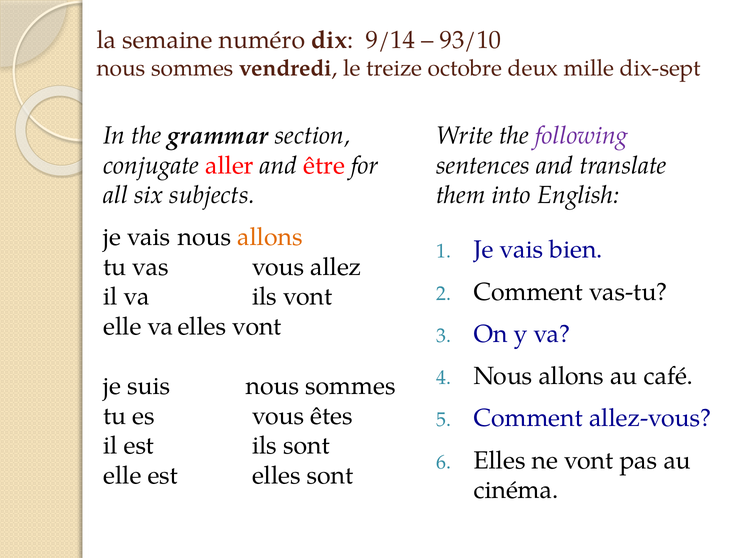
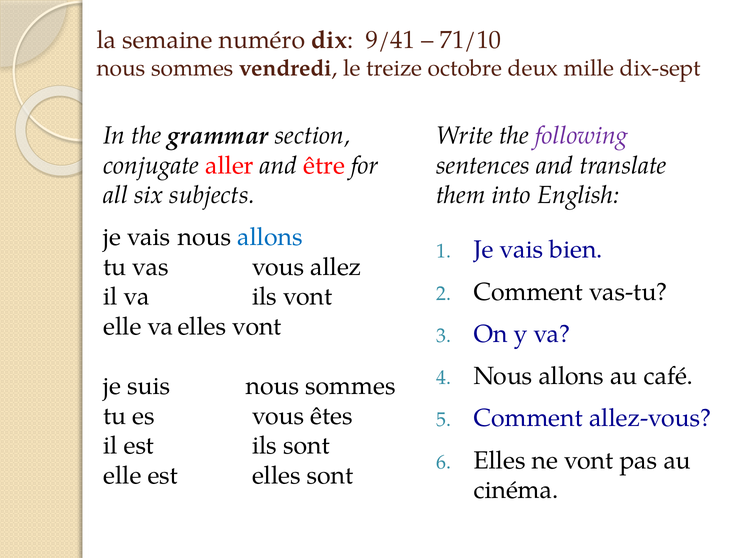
9/14: 9/14 -> 9/41 (390, 40)
93/10: 93/10 -> 71/10 (470, 40)
allons colour: orange -> blue (270, 237)
